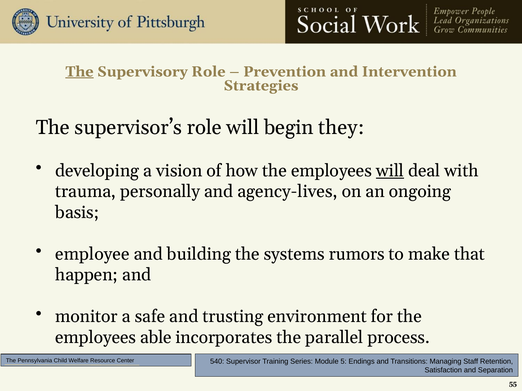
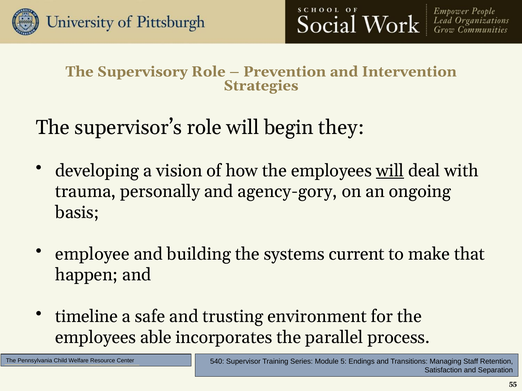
The underline: present -> none (80, 72)
agency-lives: agency-lives -> agency-gory (287, 192)
rumors: rumors -> current (357, 254)
monitor: monitor -> timeline (87, 317)
